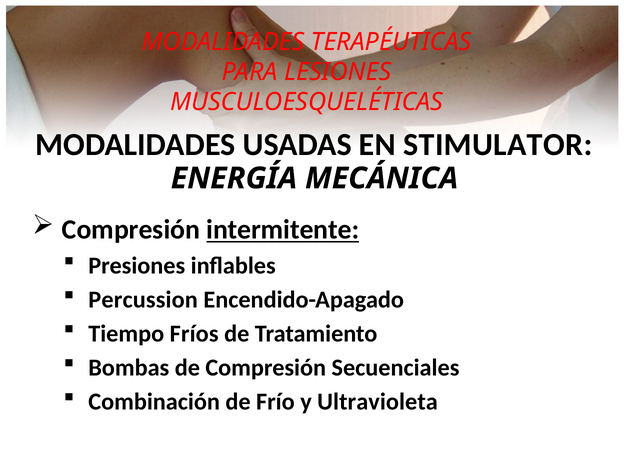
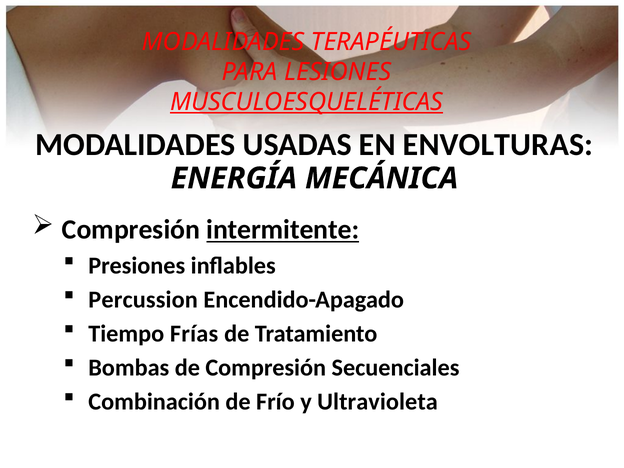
MUSCULOESQUELÉTICAS underline: none -> present (307, 102)
STIMULATOR: STIMULATOR -> ENVOLTURAS (498, 145)
Fríos: Fríos -> Frías (194, 334)
